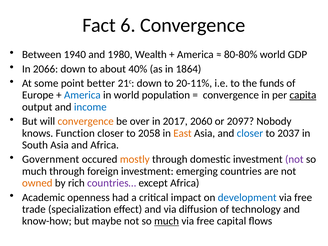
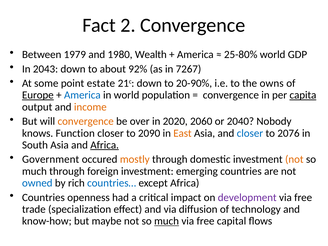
6: 6 -> 2 (128, 25)
1940: 1940 -> 1979 (75, 54)
80-80%: 80-80% -> 25-80% (241, 54)
2066: 2066 -> 2043 (46, 69)
40%: 40% -> 92% (138, 69)
1864: 1864 -> 7267 (188, 69)
better: better -> estate (101, 83)
20-11%: 20-11% -> 20-90% (194, 83)
funds: funds -> owns (272, 83)
Europe underline: none -> present (38, 95)
income colour: blue -> orange (90, 107)
2017: 2017 -> 2020 (175, 121)
2097: 2097 -> 2040 (240, 121)
2058: 2058 -> 2090 (149, 133)
2037: 2037 -> 2076 (288, 133)
Africa underline: none -> present (105, 145)
not colour: purple -> orange (294, 159)
owned colour: orange -> blue (37, 183)
countries… colour: purple -> blue (112, 183)
Academic: Academic -> Countries (43, 197)
development colour: blue -> purple (247, 197)
